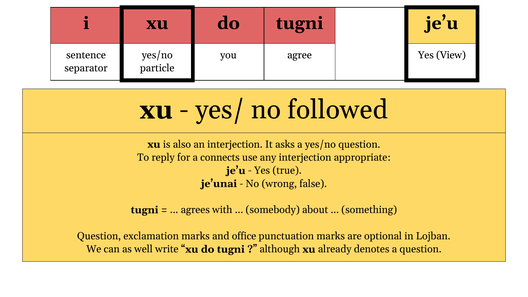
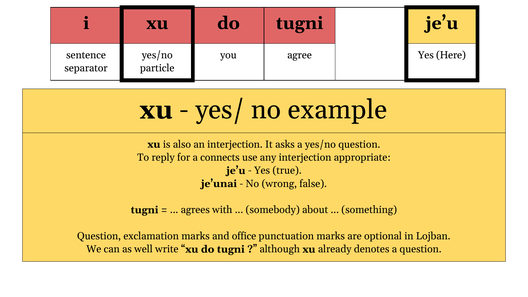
View: View -> Here (451, 55)
followed: followed -> example (338, 110)
